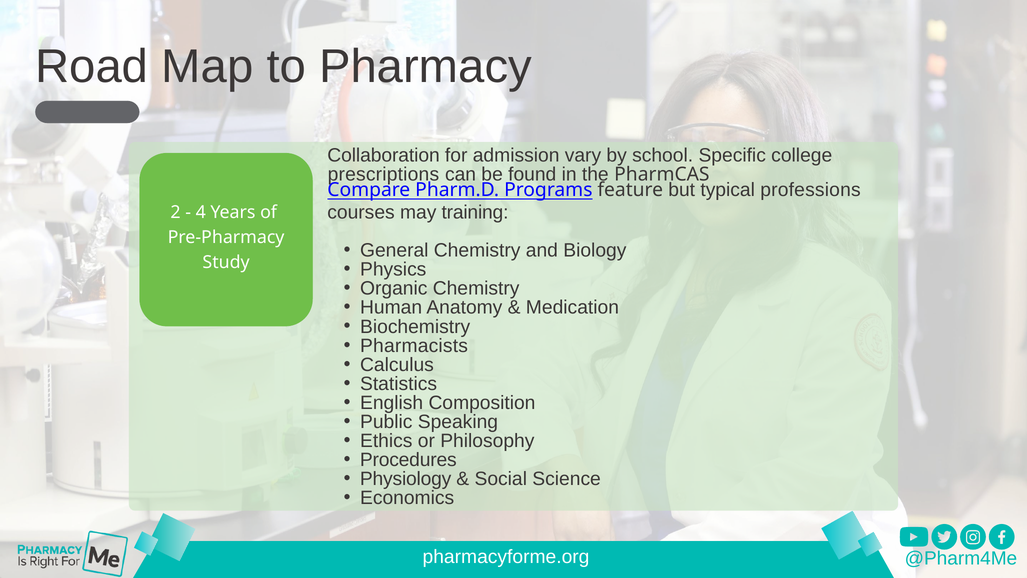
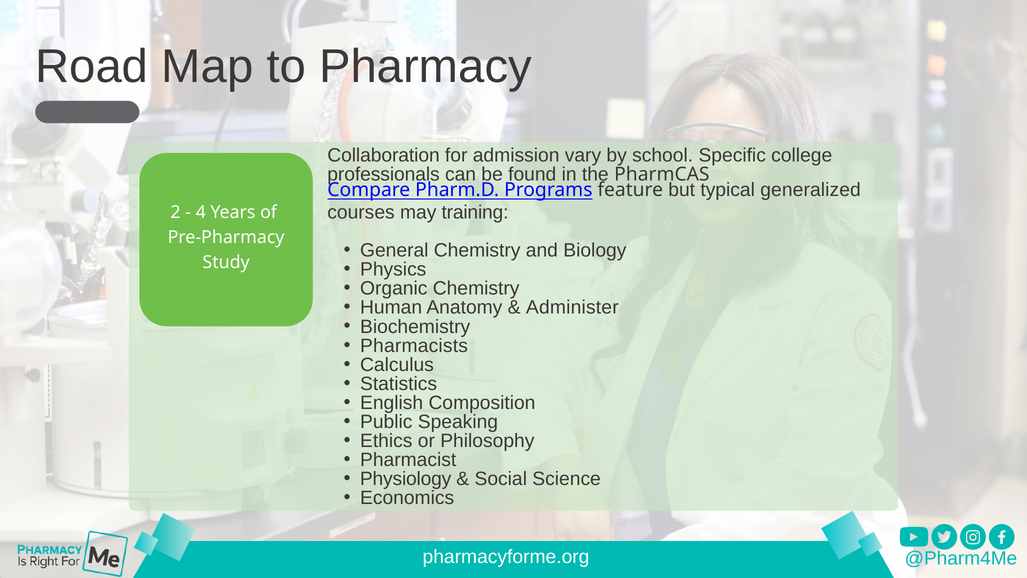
prescriptions: prescriptions -> professionals (384, 174)
professions: professions -> generalized (811, 190)
Medication: Medication -> Administer (572, 307)
Procedures: Procedures -> Pharmacist (408, 460)
